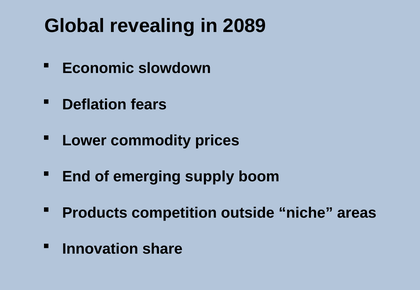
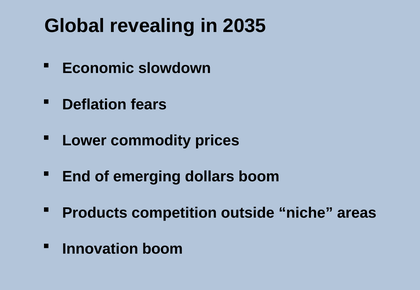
2089: 2089 -> 2035 (244, 26)
supply: supply -> dollars (210, 177)
Innovation share: share -> boom (163, 250)
